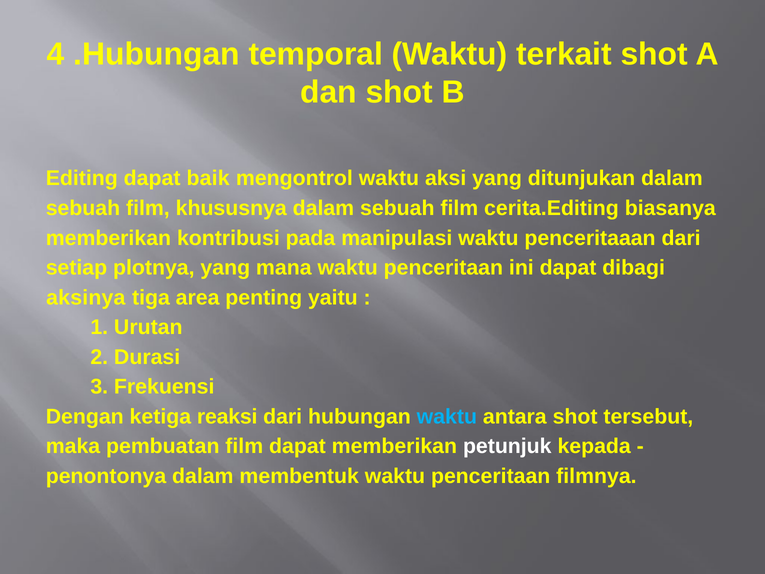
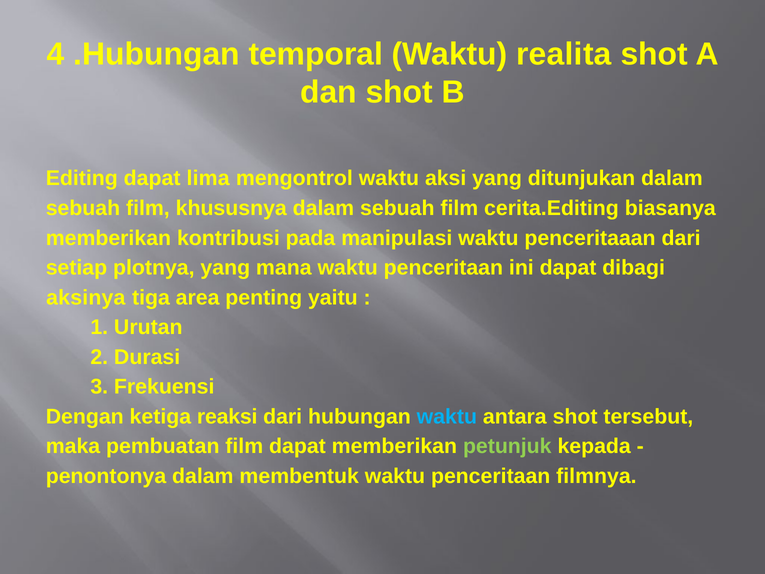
terkait: terkait -> realita (564, 54)
baik: baik -> lima (208, 178)
petunjuk colour: white -> light green (507, 446)
